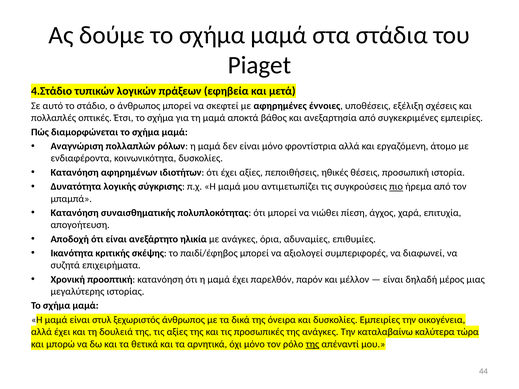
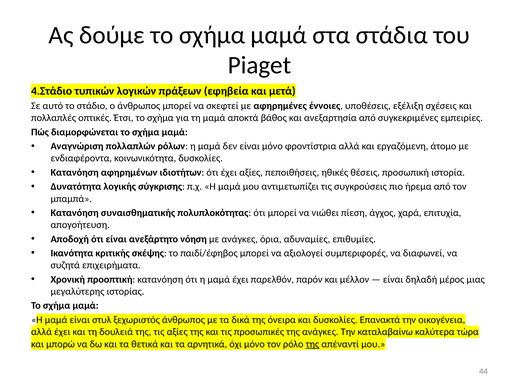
πιο underline: present -> none (396, 187)
ηλικία: ηλικία -> νόηση (194, 239)
δυσκολίες Εμπειρίες: Εμπειρίες -> Επανακτά (380, 320)
